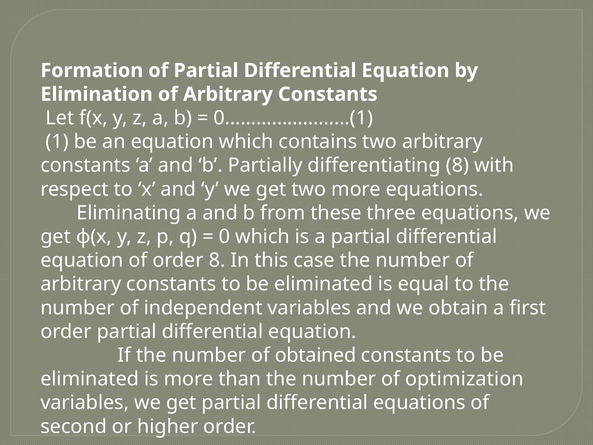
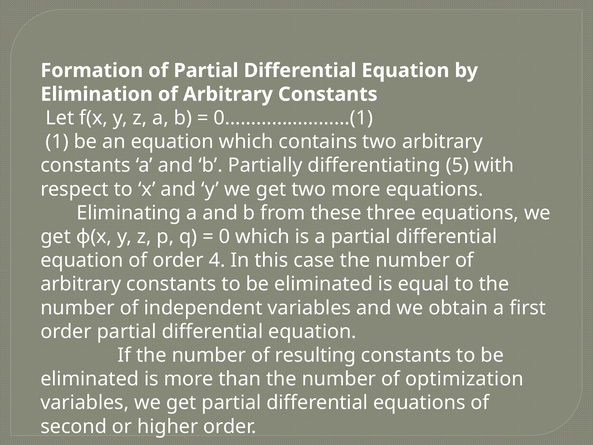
differentiating 8: 8 -> 5 (457, 165)
order 8: 8 -> 4 (217, 260)
obtained: obtained -> resulting (316, 355)
